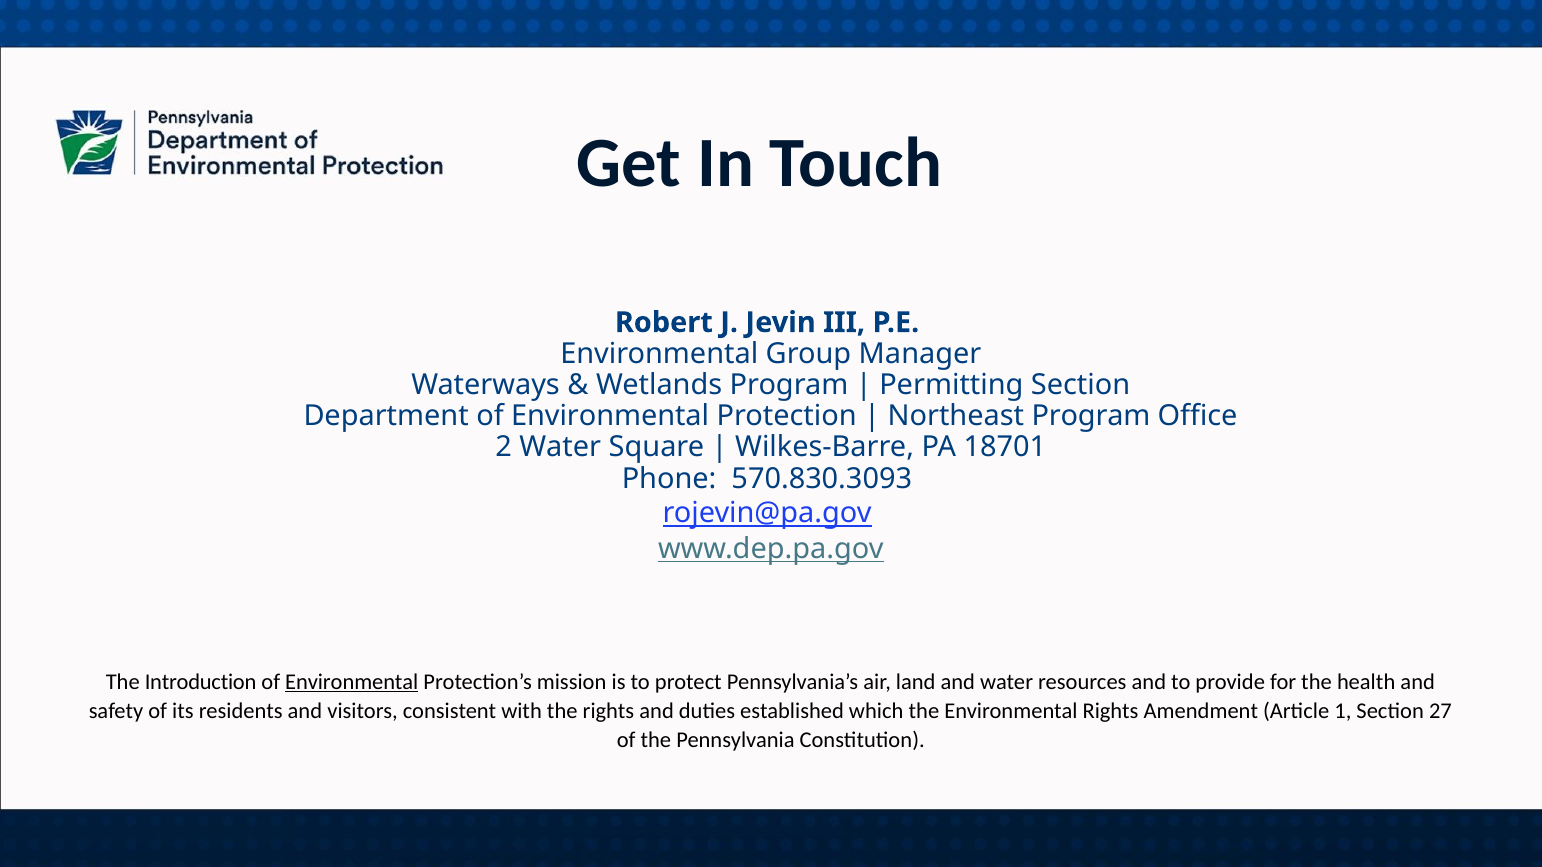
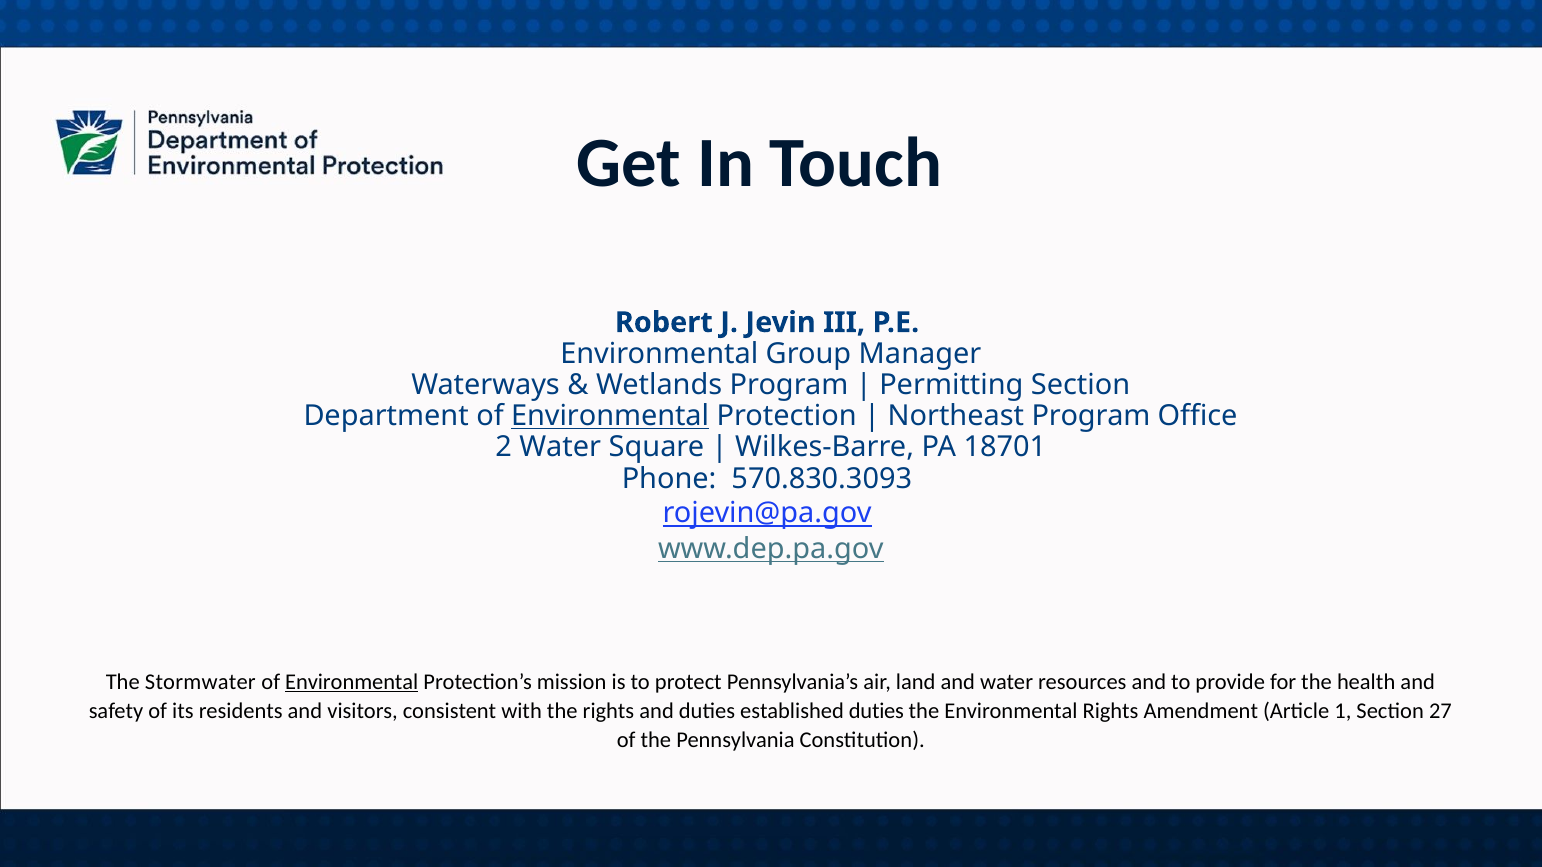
Environmental underline: none -> present (610, 416)
Introduction: Introduction -> Stormwater (200, 682)
established which: which -> duties (876, 711)
